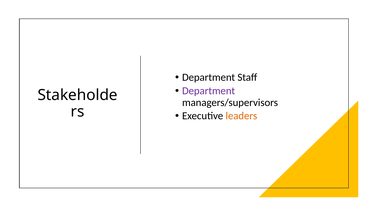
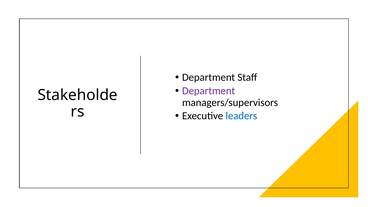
leaders colour: orange -> blue (241, 116)
